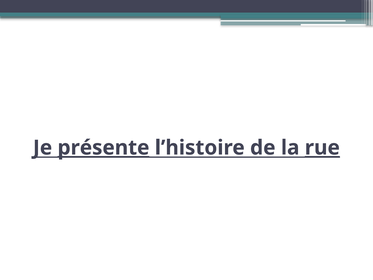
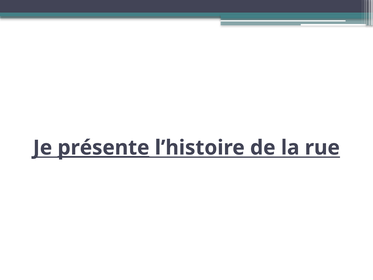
rue underline: present -> none (322, 148)
